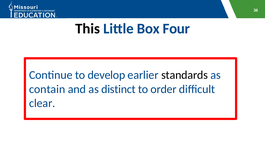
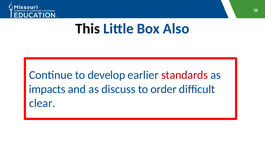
Four: Four -> Also (176, 29)
standards colour: black -> red (185, 75)
contain: contain -> impacts (47, 89)
distinct: distinct -> discuss (118, 89)
